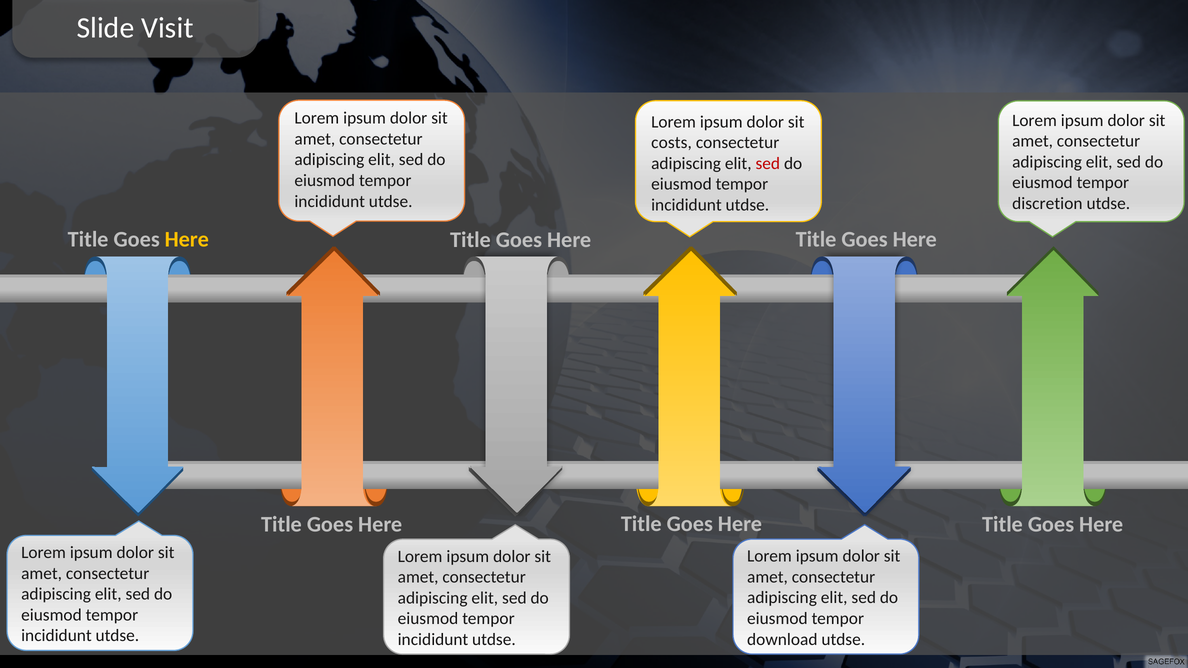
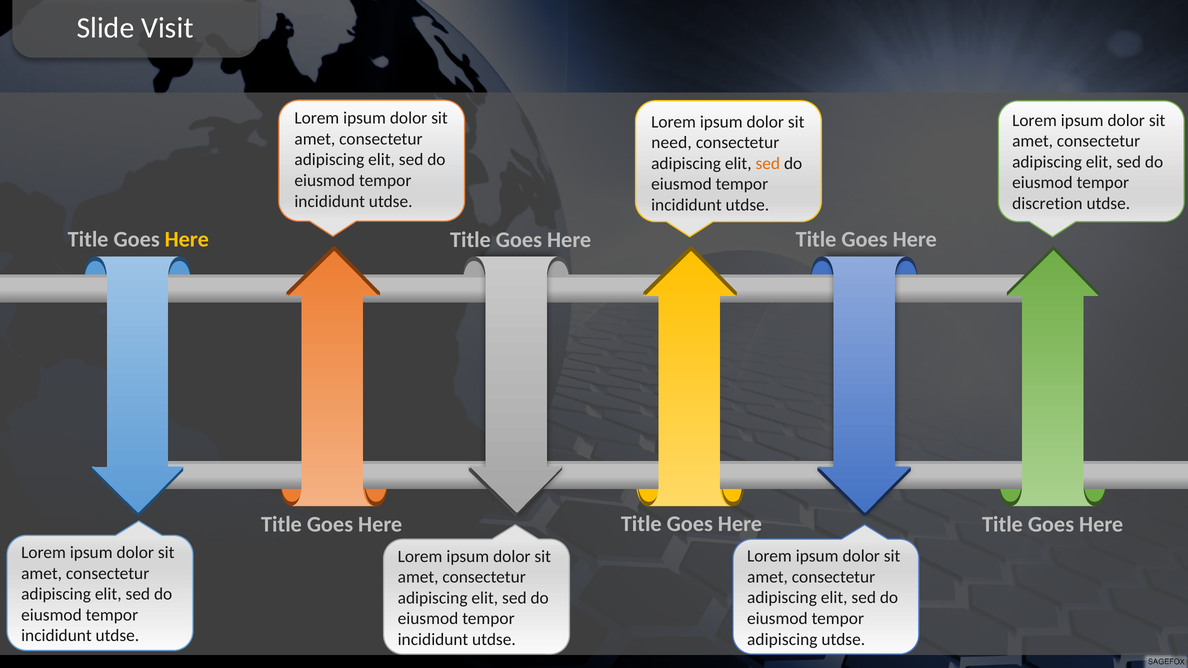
costs: costs -> need (672, 143)
sed colour: red -> orange (768, 164)
download: download -> adipiscing (782, 640)
